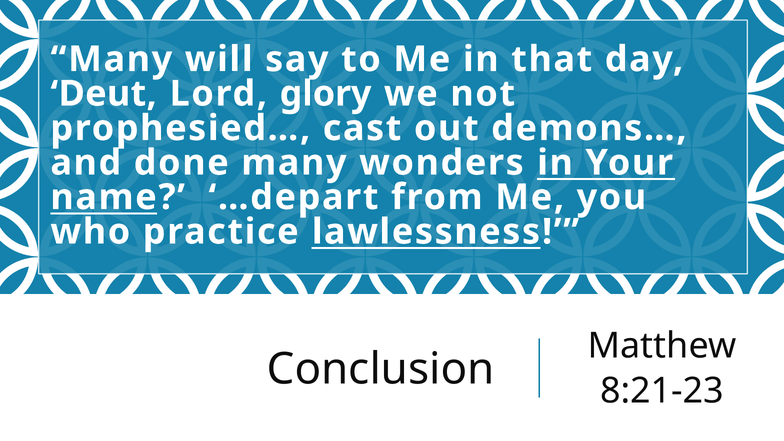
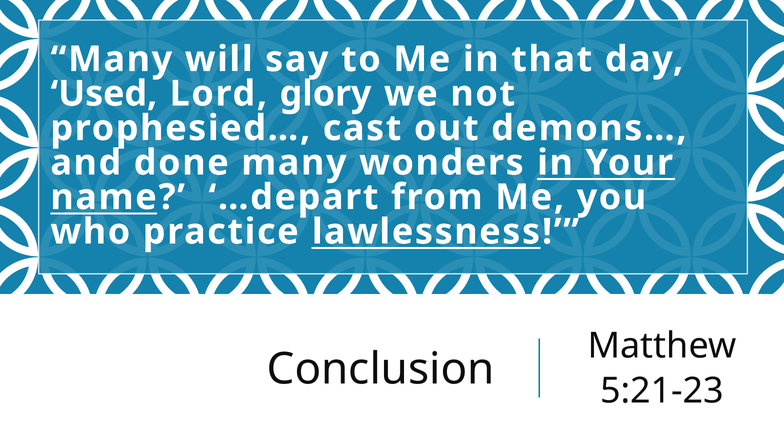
Deut: Deut -> Used (104, 94)
8:21-23: 8:21-23 -> 5:21-23 (662, 391)
